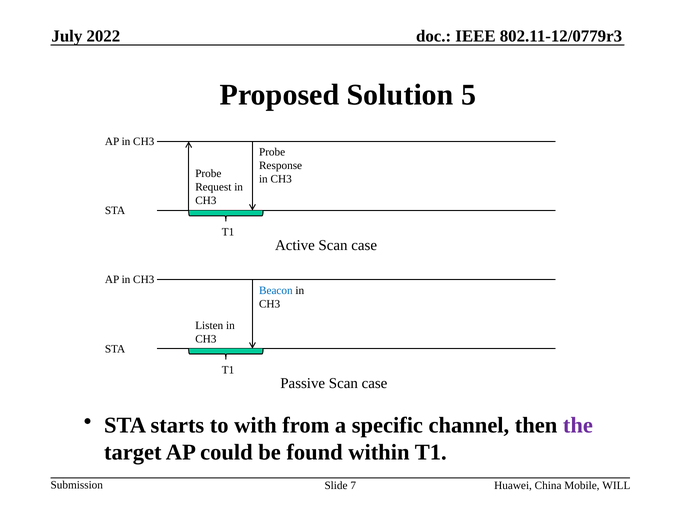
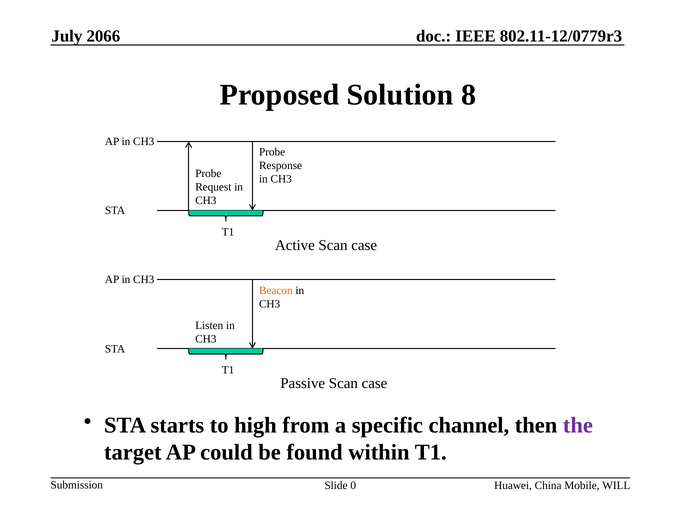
2022: 2022 -> 2066 (103, 36)
5: 5 -> 8 (469, 95)
Beacon colour: blue -> orange (276, 291)
with: with -> high (255, 426)
7: 7 -> 0 (353, 486)
